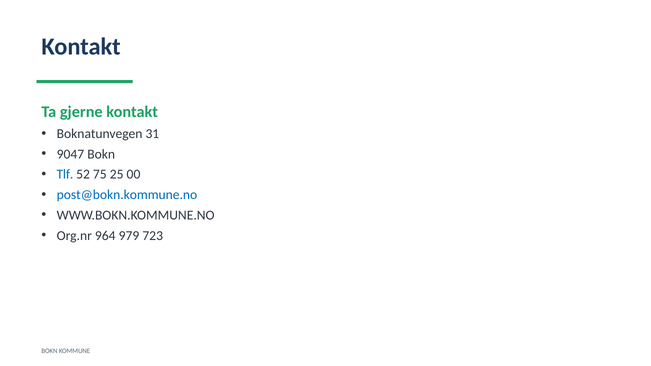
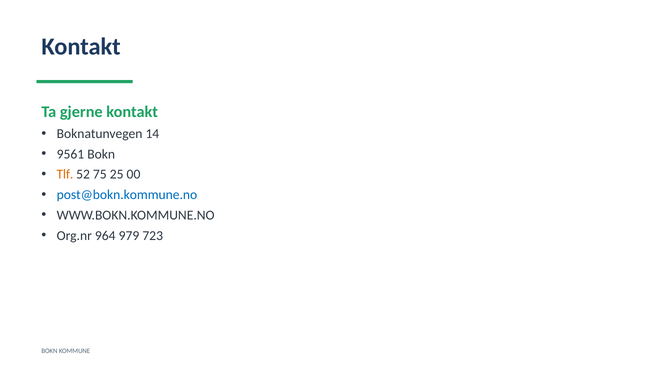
31: 31 -> 14 (152, 134)
9047: 9047 -> 9561 (70, 154)
Tlf colour: blue -> orange (65, 175)
